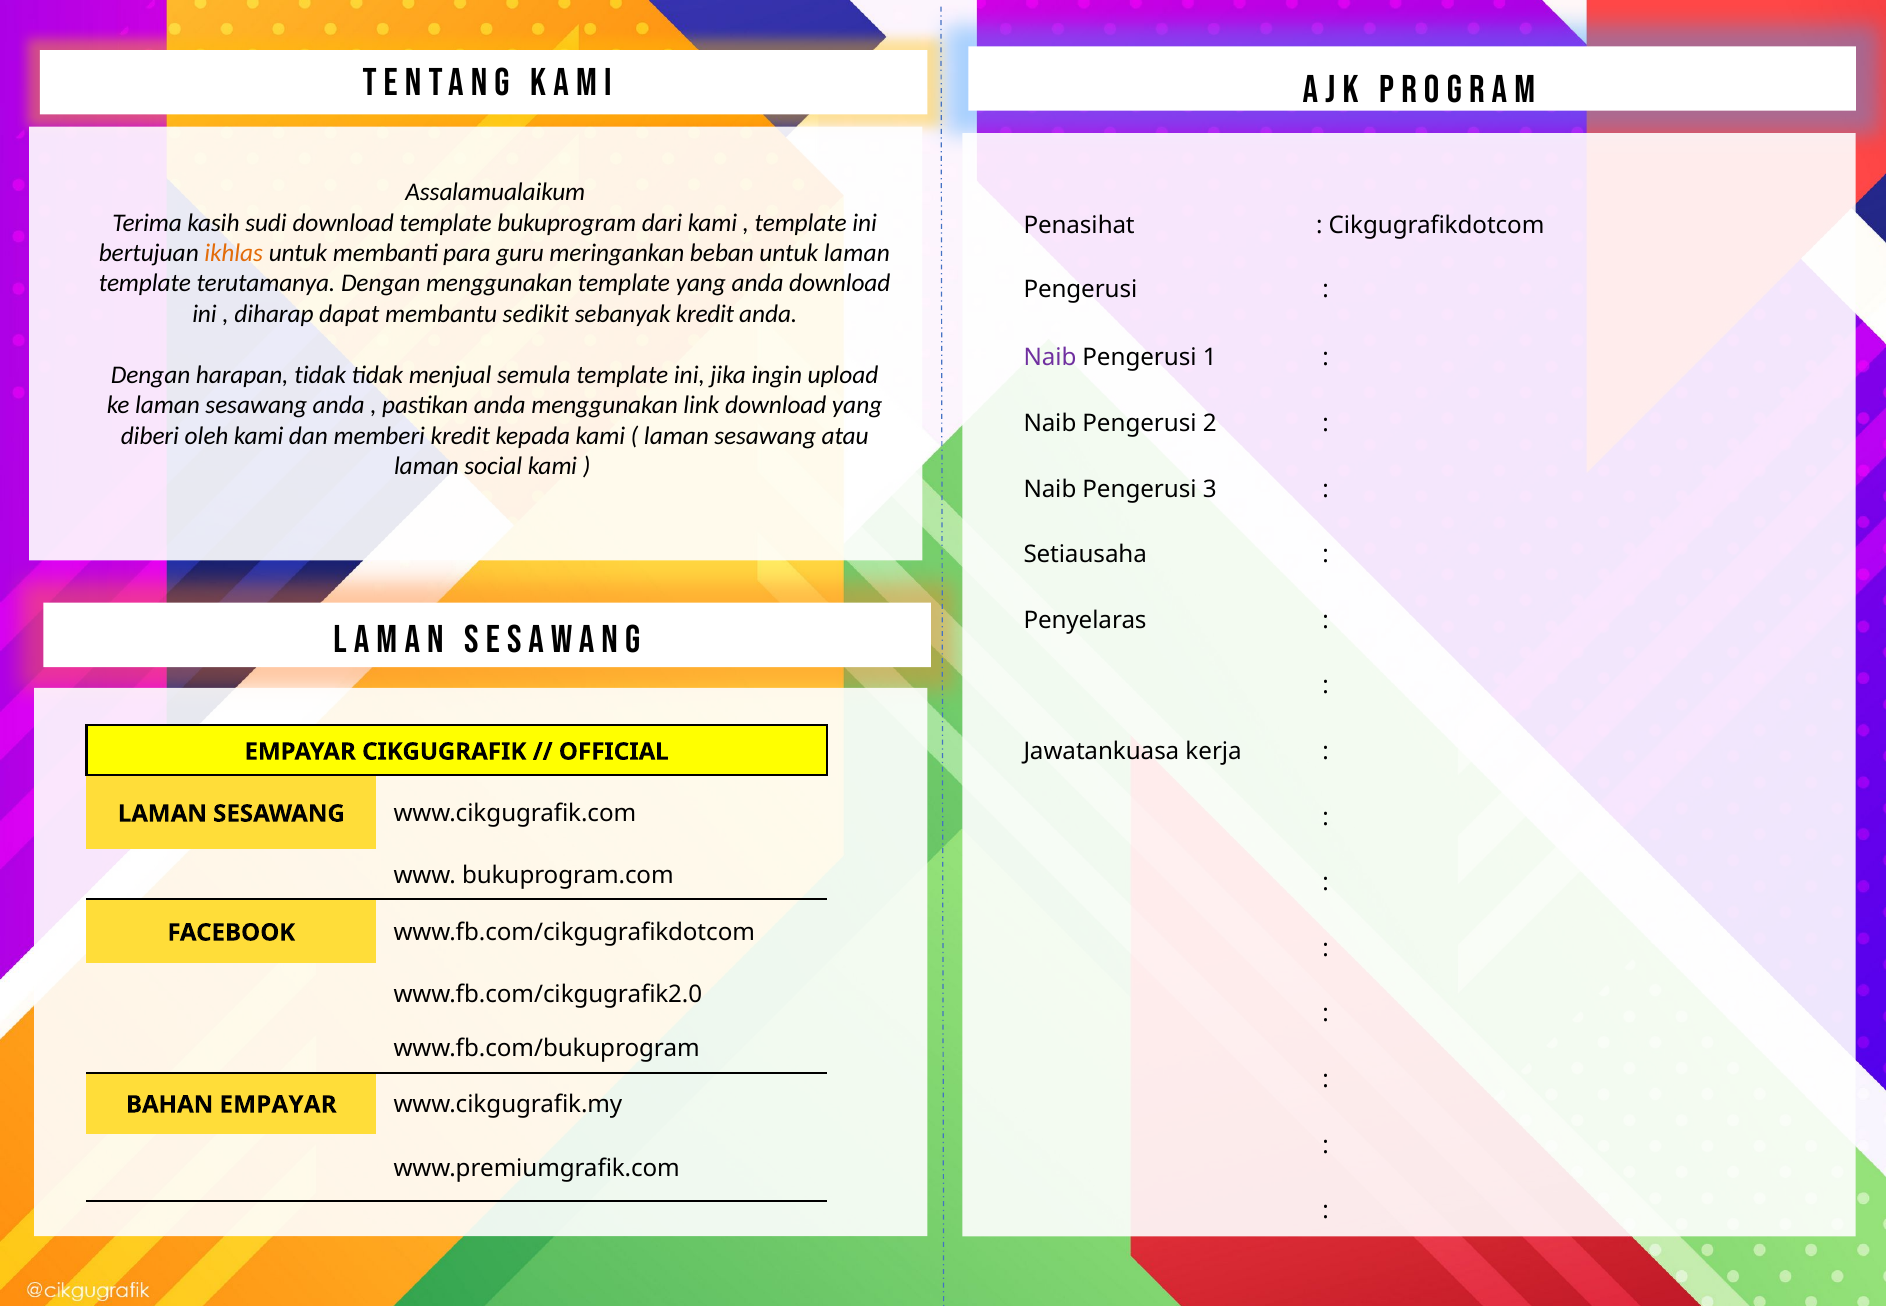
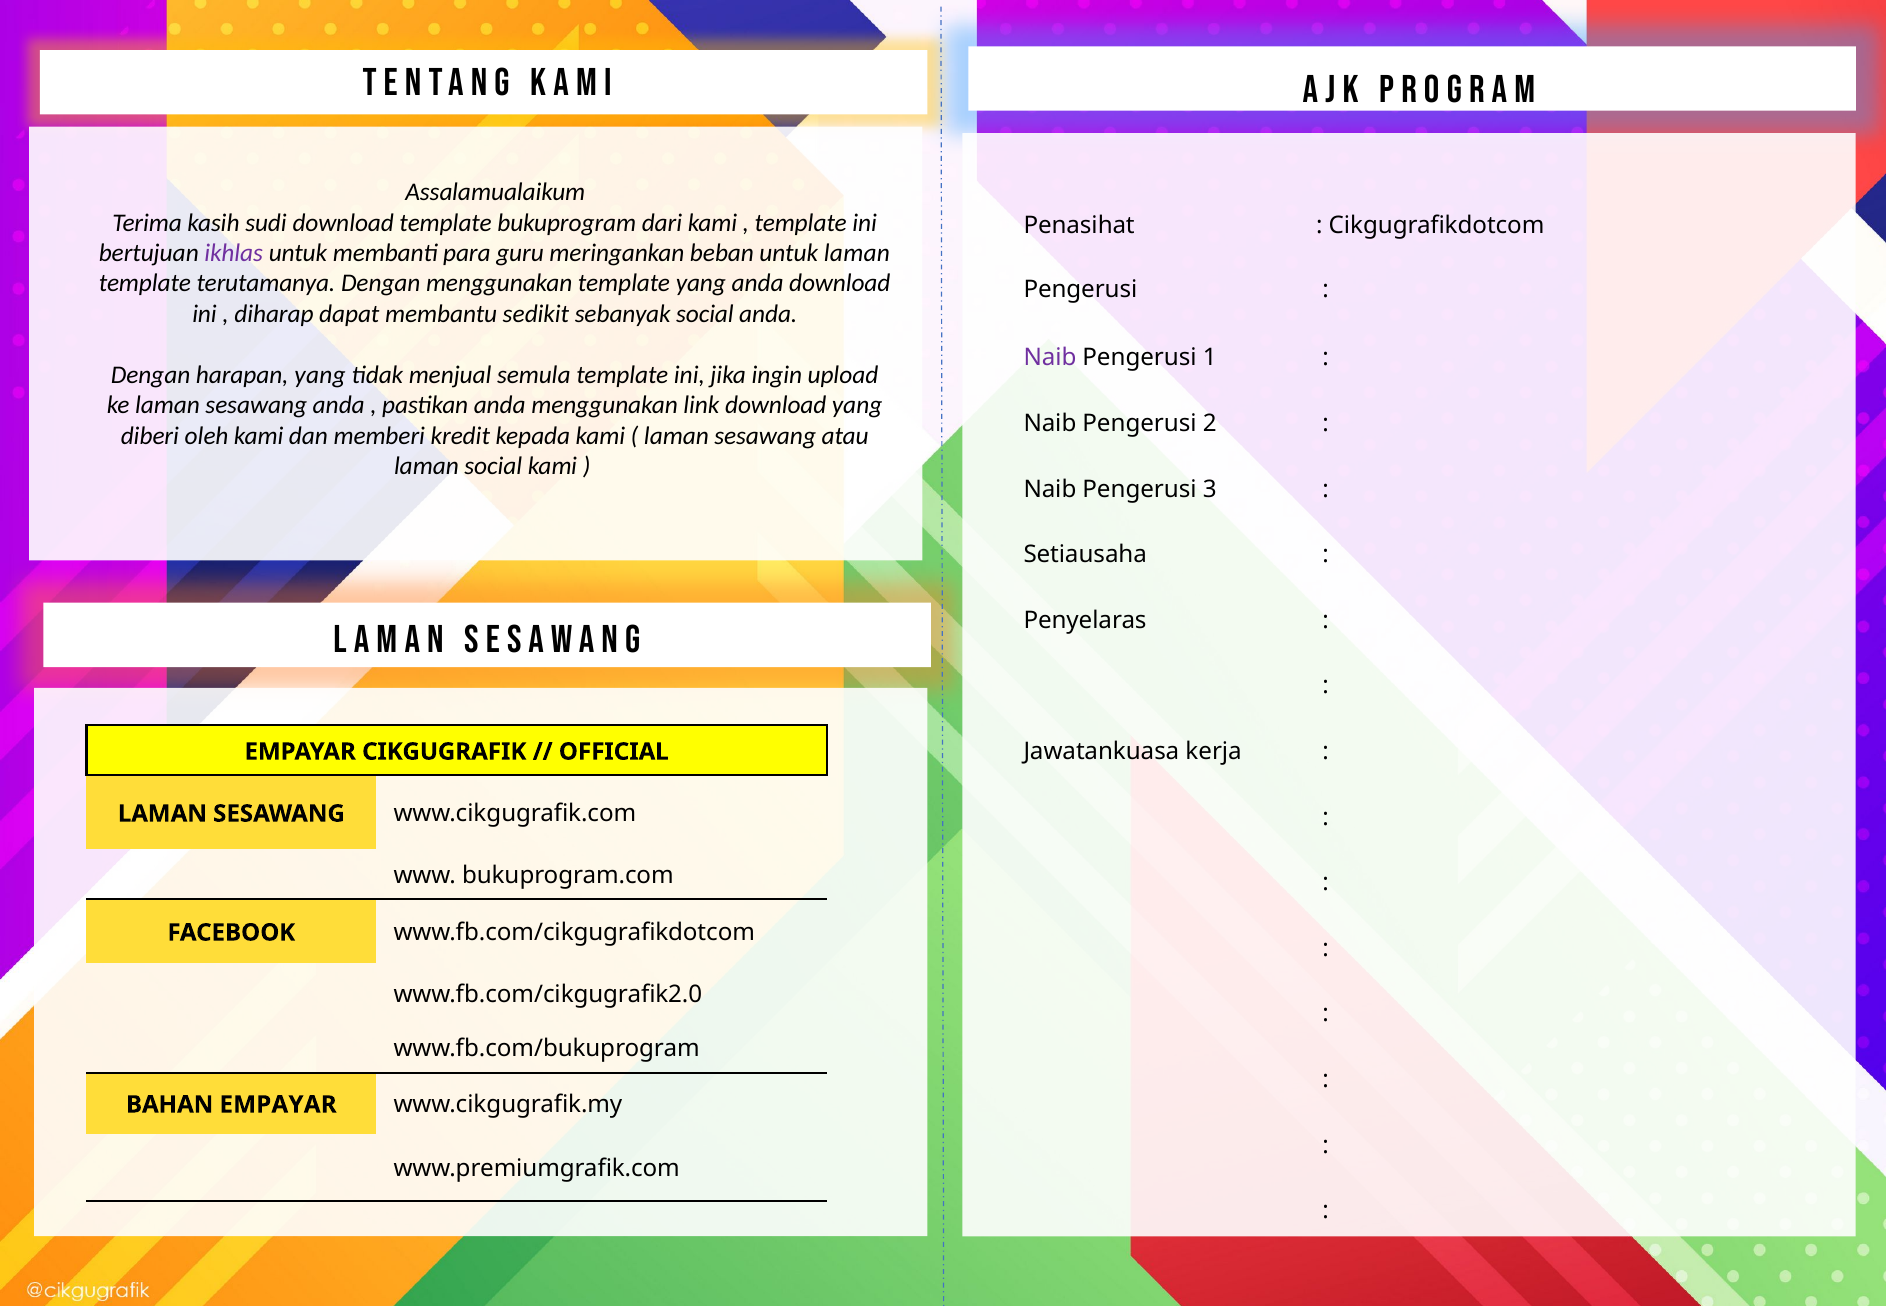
ikhlas colour: orange -> purple (234, 253)
sebanyak kredit: kredit -> social (705, 314)
harapan tidak: tidak -> yang (320, 375)
